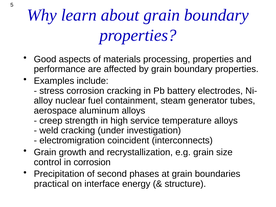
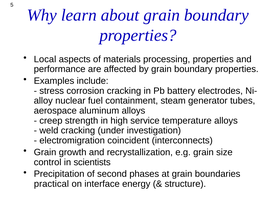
Good: Good -> Local (45, 59)
in corrosion: corrosion -> scientists (92, 162)
